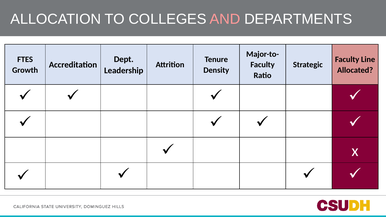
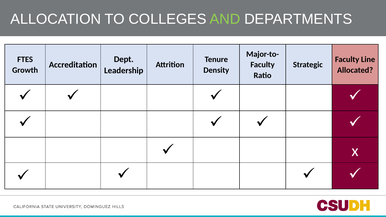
AND colour: pink -> light green (225, 19)
